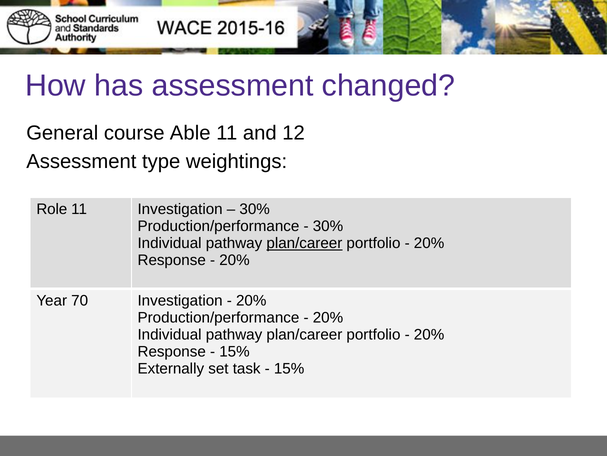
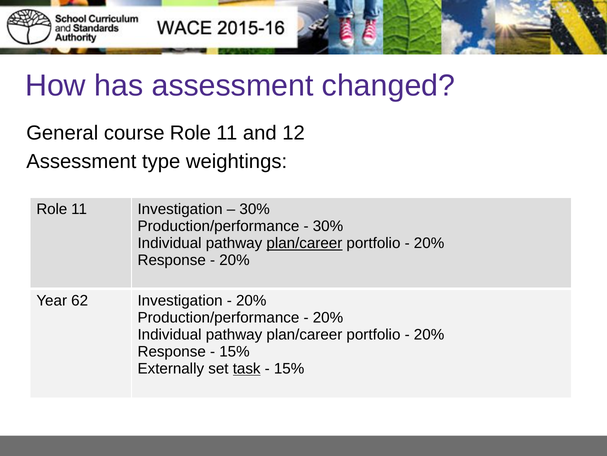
course Able: Able -> Role (190, 133)
70: 70 -> 62 (80, 300)
task underline: none -> present (247, 368)
